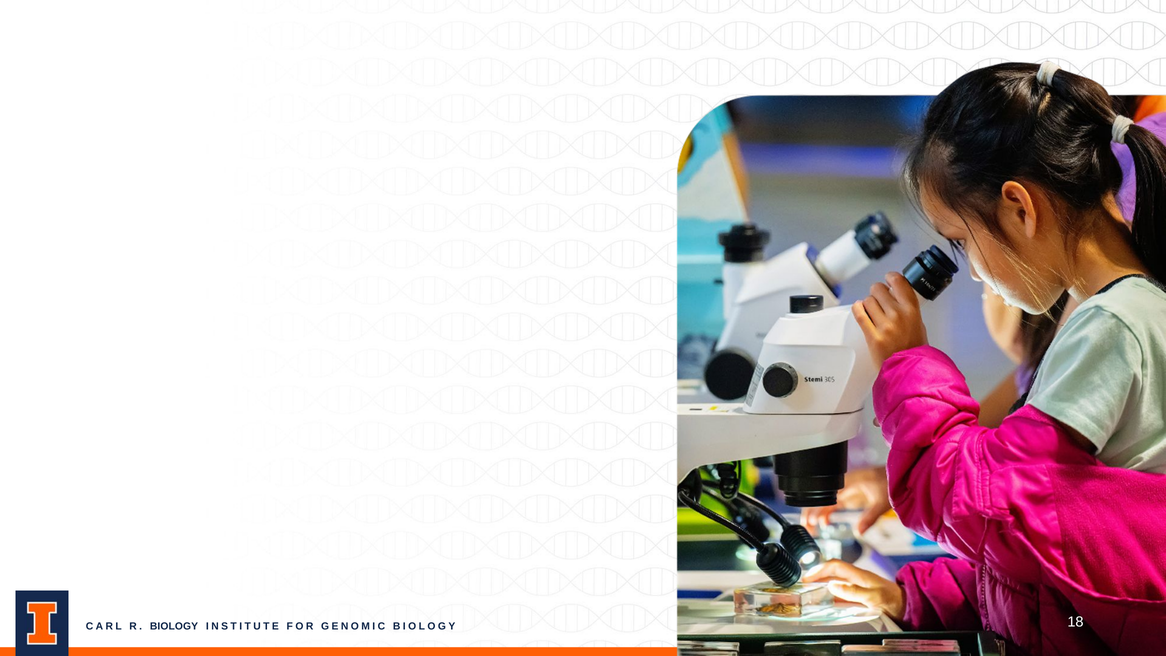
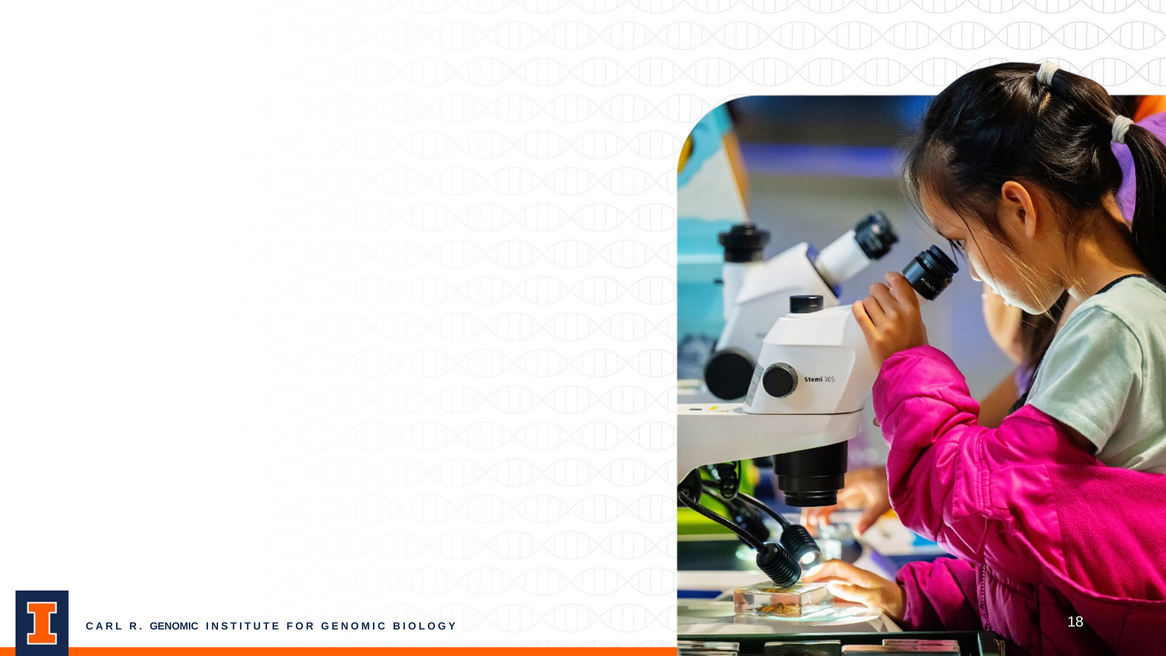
R BIOLOGY: BIOLOGY -> GENOMIC (174, 626)
